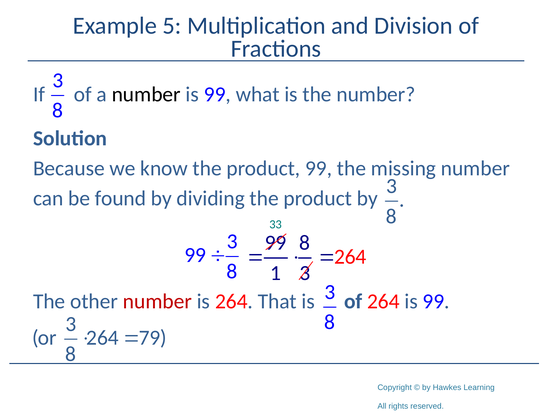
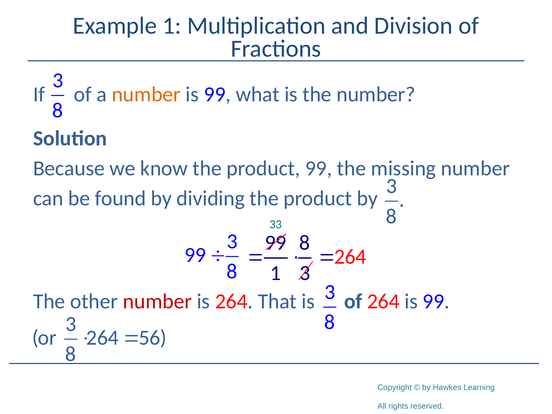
Example 5: 5 -> 1 (172, 26)
number colour: black -> orange (146, 94)
79: 79 -> 56 (153, 338)
